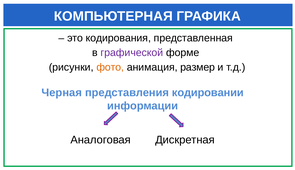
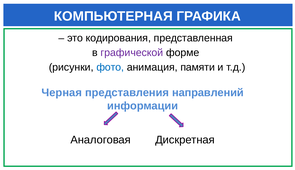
фото colour: orange -> blue (110, 67)
размер: размер -> памяти (198, 67)
кодировании: кодировании -> направлений (208, 93)
